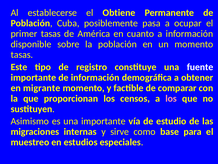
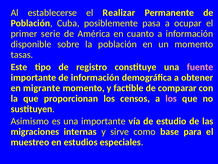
Obtiene: Obtiene -> Realizar (119, 13)
primer tasas: tasas -> serie (51, 34)
fuente colour: white -> pink (200, 67)
